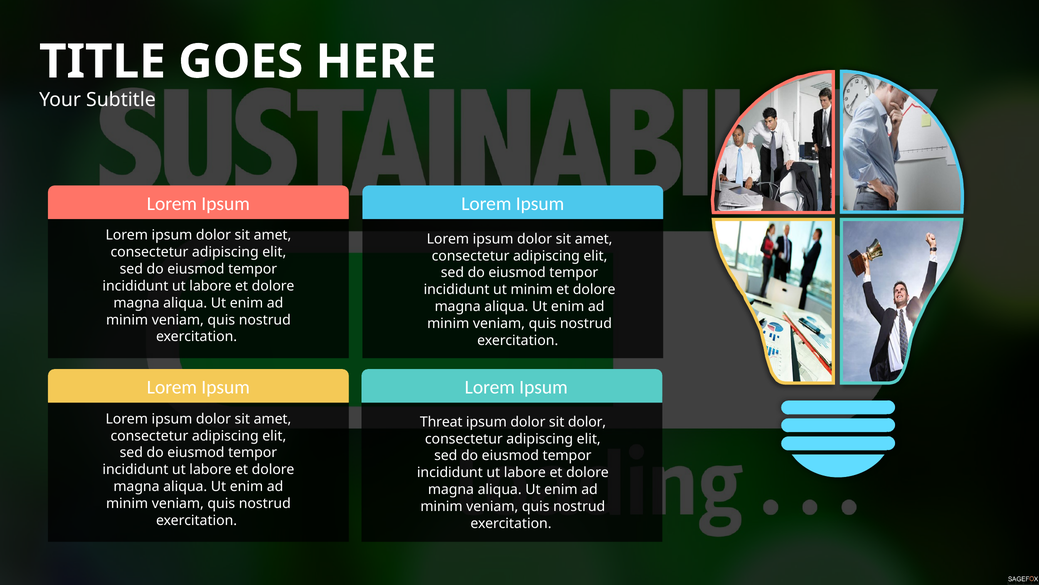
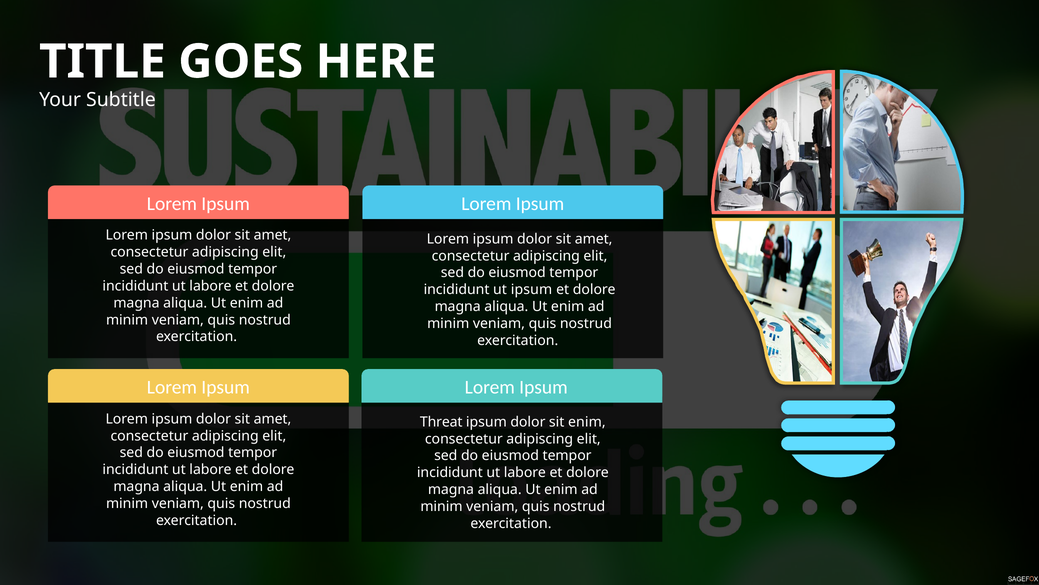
ut minim: minim -> ipsum (531, 289)
sit dolor: dolor -> enim (587, 422)
